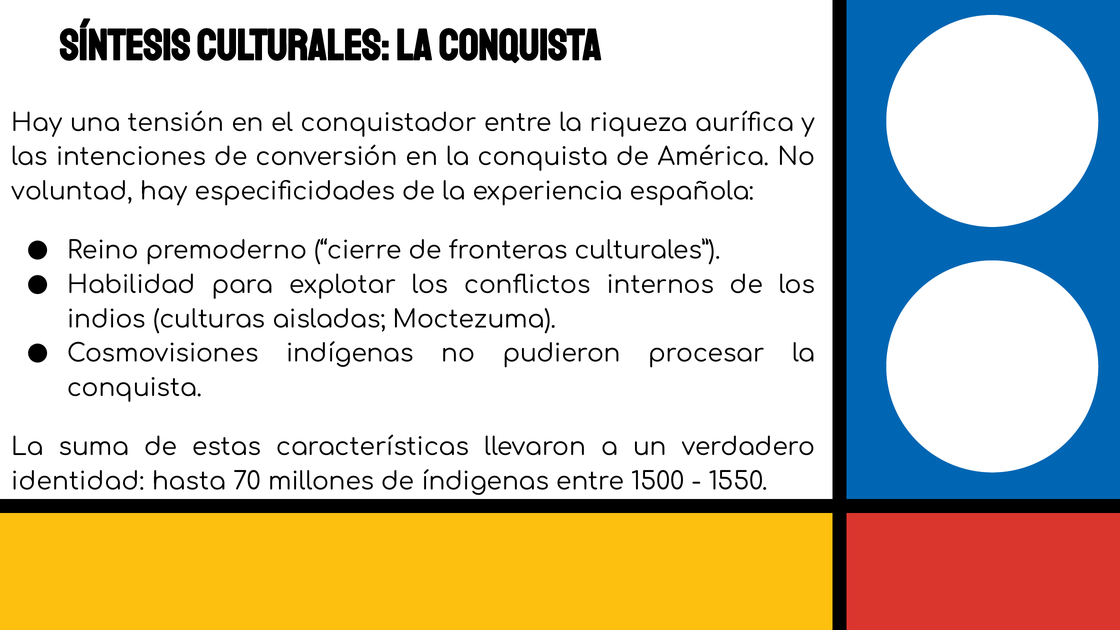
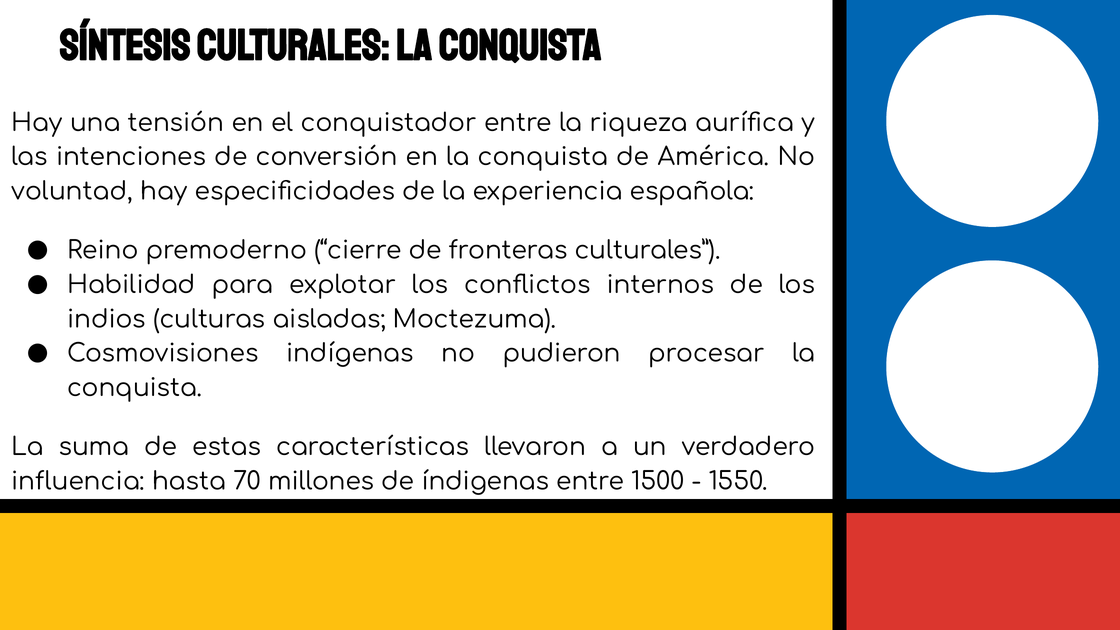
identidad: identidad -> influencia (78, 481)
